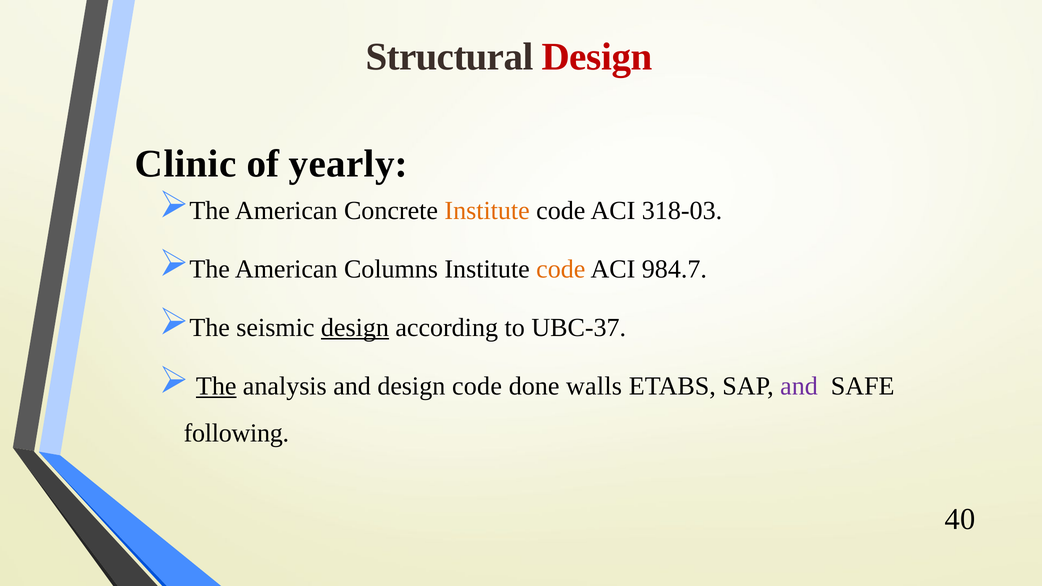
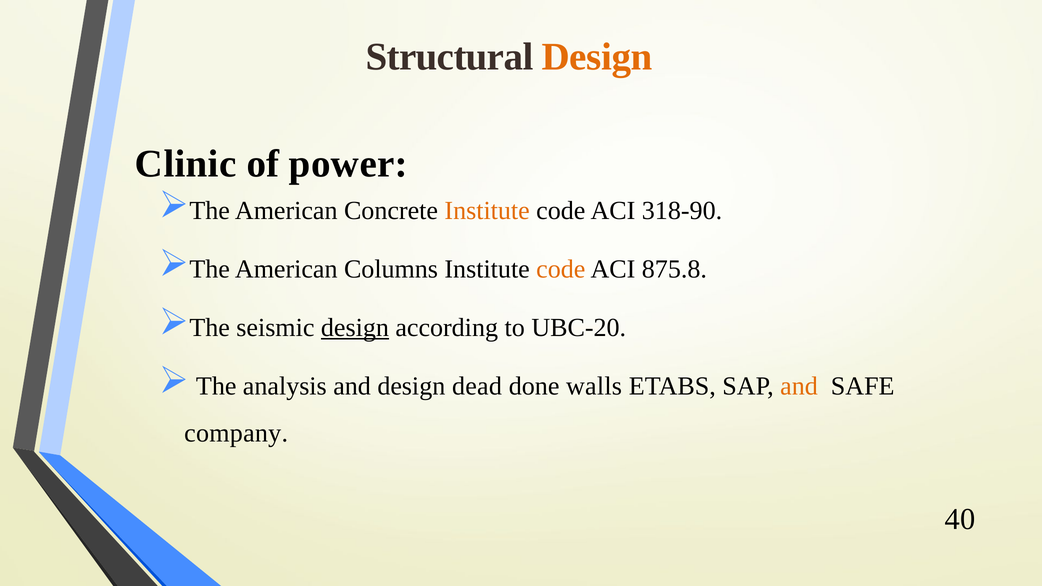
Design colour: red -> orange (597, 57)
yearly: yearly -> power (348, 164)
318-03: 318-03 -> 318-90 (682, 210)
984.7: 984.7 -> 875.8 (674, 269)
UBC-37: UBC-37 -> UBC-20 (579, 328)
The underline: present -> none (216, 386)
design code: code -> dead (477, 386)
and colour: purple -> orange (799, 386)
following: following -> company (236, 433)
